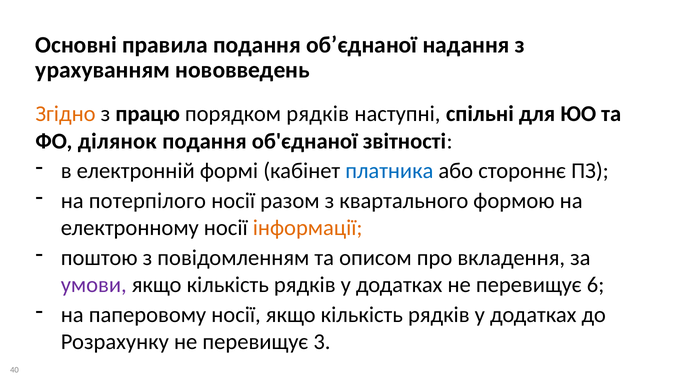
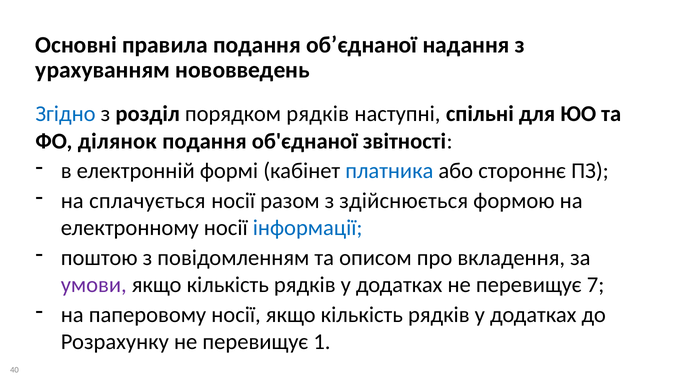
Згідно colour: orange -> blue (65, 114)
працю: працю -> розділ (148, 114)
потерпілого: потерпілого -> сплачується (147, 201)
квартального: квартального -> здійснюється (404, 201)
інформації colour: orange -> blue (308, 228)
6: 6 -> 7 (596, 285)
3: 3 -> 1 (322, 342)
